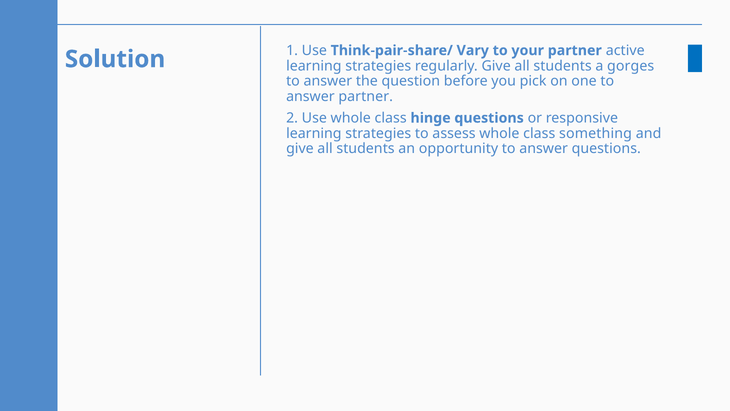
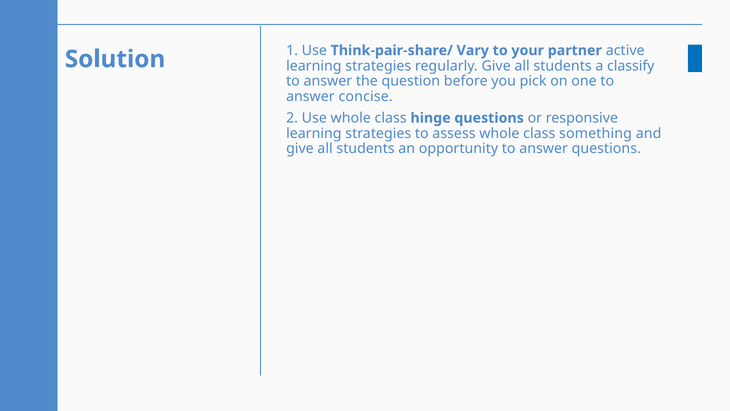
gorges: gorges -> classify (631, 66)
answer partner: partner -> concise (366, 96)
